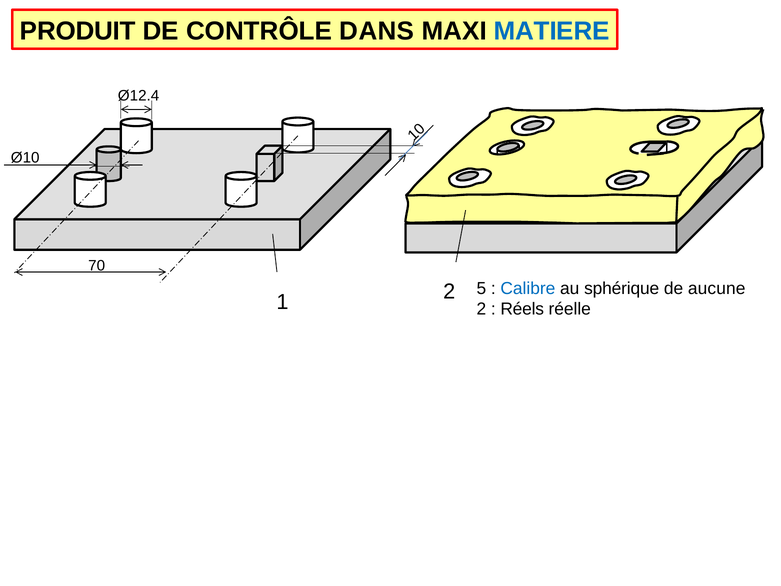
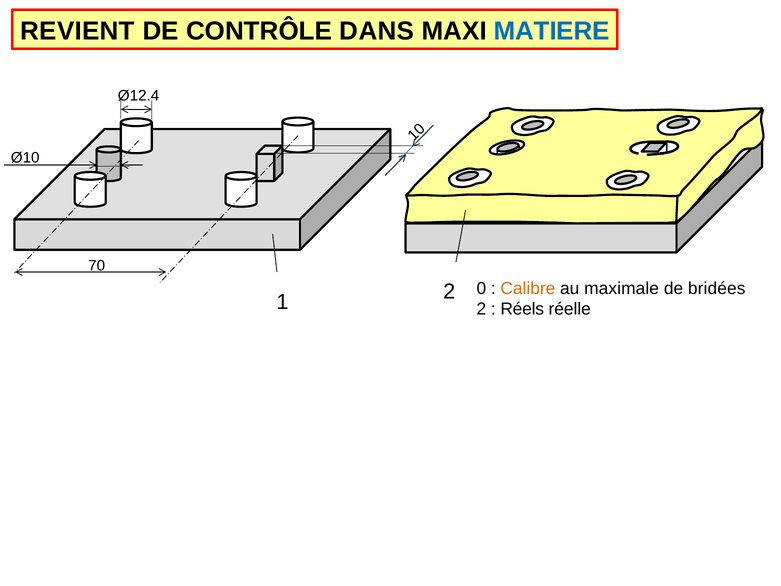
PRODUIT: PRODUIT -> REVIENT (78, 31)
2 5: 5 -> 0 (481, 288)
Calibre colour: blue -> orange (528, 288)
sphérique: sphérique -> maximale (622, 288)
aucune: aucune -> bridées (717, 288)
